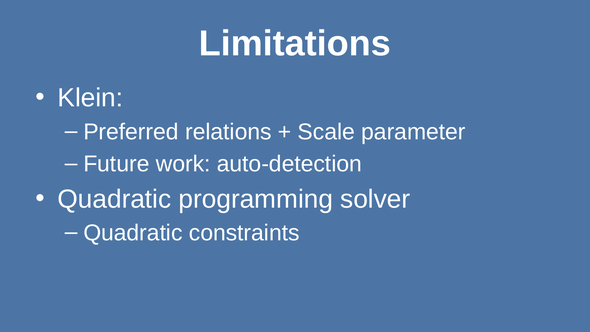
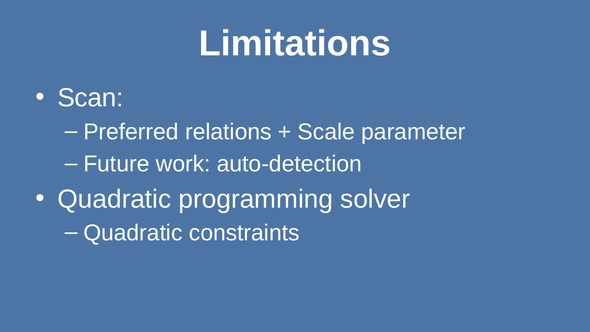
Klein: Klein -> Scan (90, 98)
